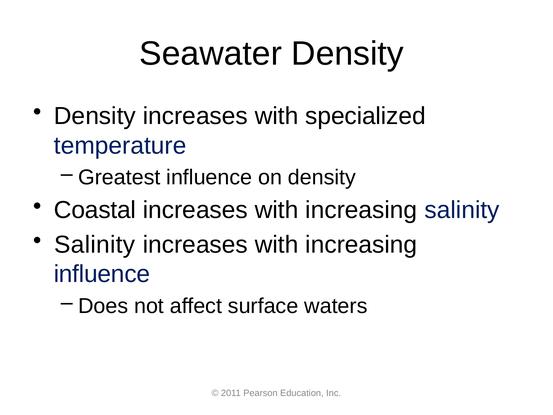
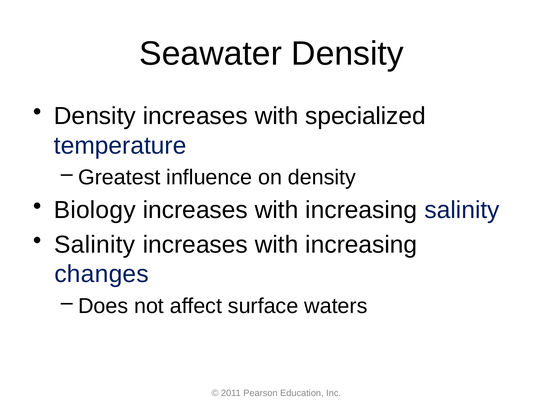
Coastal: Coastal -> Biology (95, 210)
influence: influence -> changes (102, 274)
